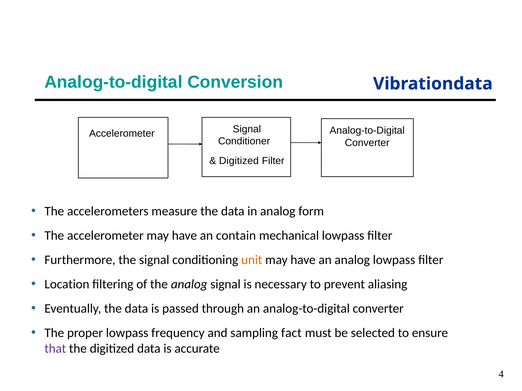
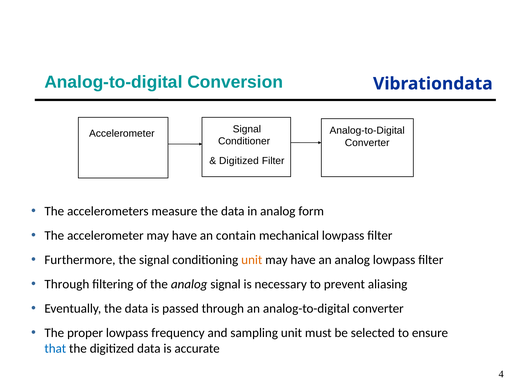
Location: Location -> Through (67, 285)
sampling fact: fact -> unit (291, 333)
that colour: purple -> blue (55, 349)
